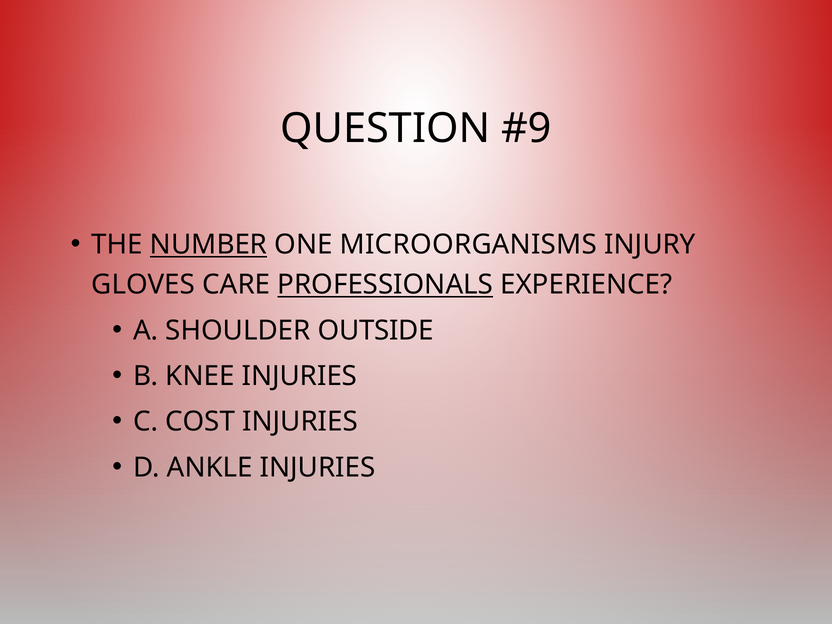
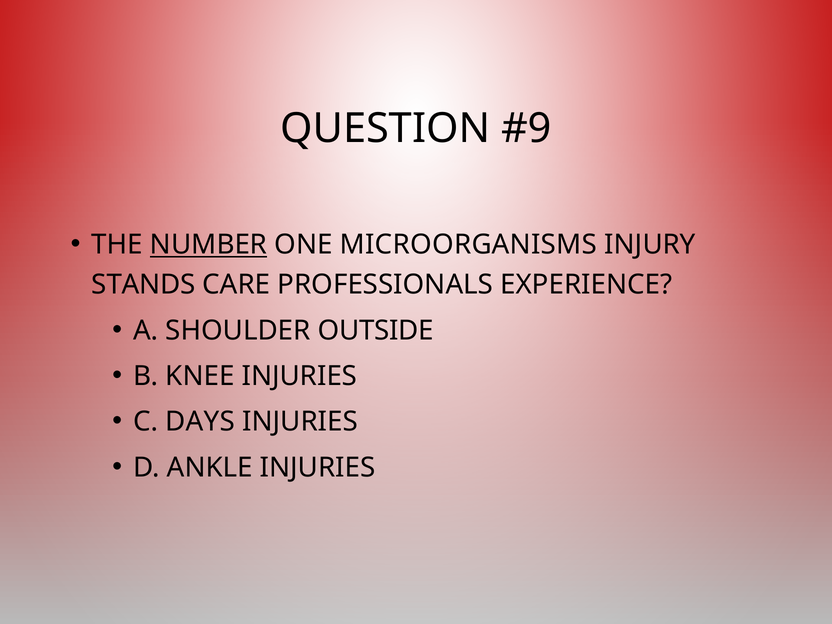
GLOVES: GLOVES -> STANDS (143, 285)
PROFESSIONALS underline: present -> none (385, 285)
COST: COST -> DAYS (200, 422)
